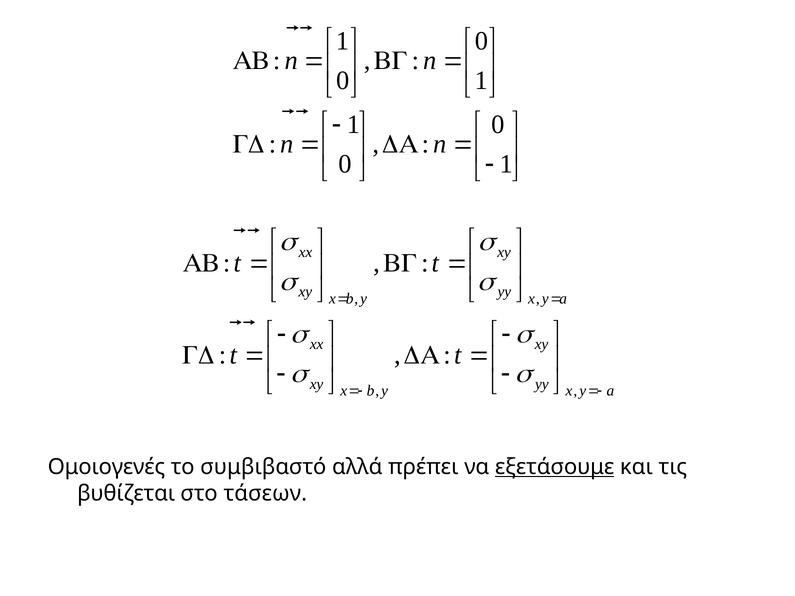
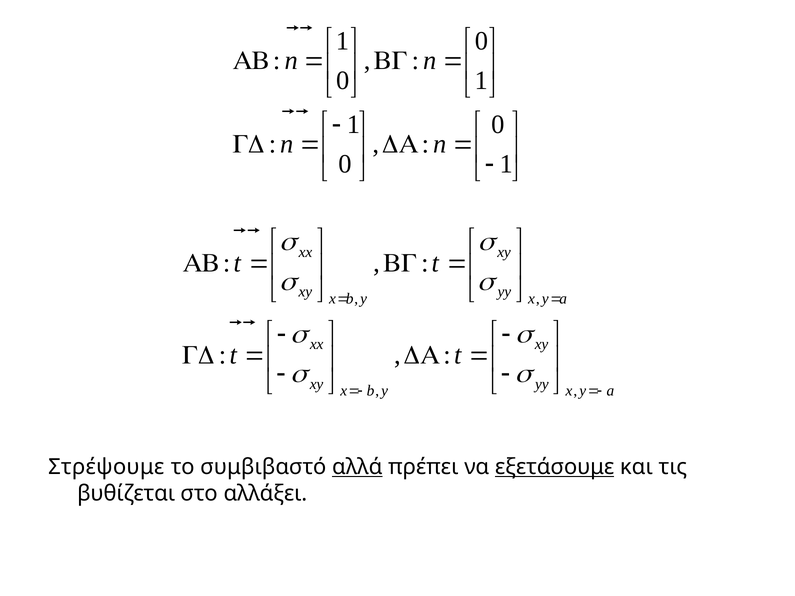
Ομοιογενές: Ομοιογενές -> Στρέψουμε (106, 467)
αλλά underline: none -> present (357, 467)
τάσεων: τάσεων -> αλλάξει (265, 494)
